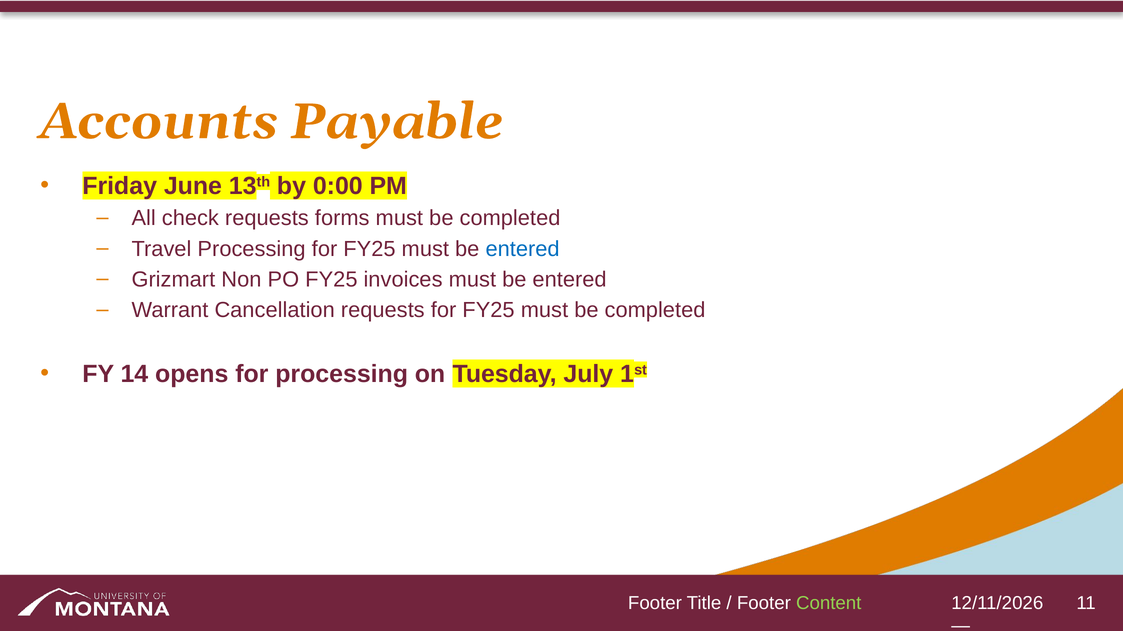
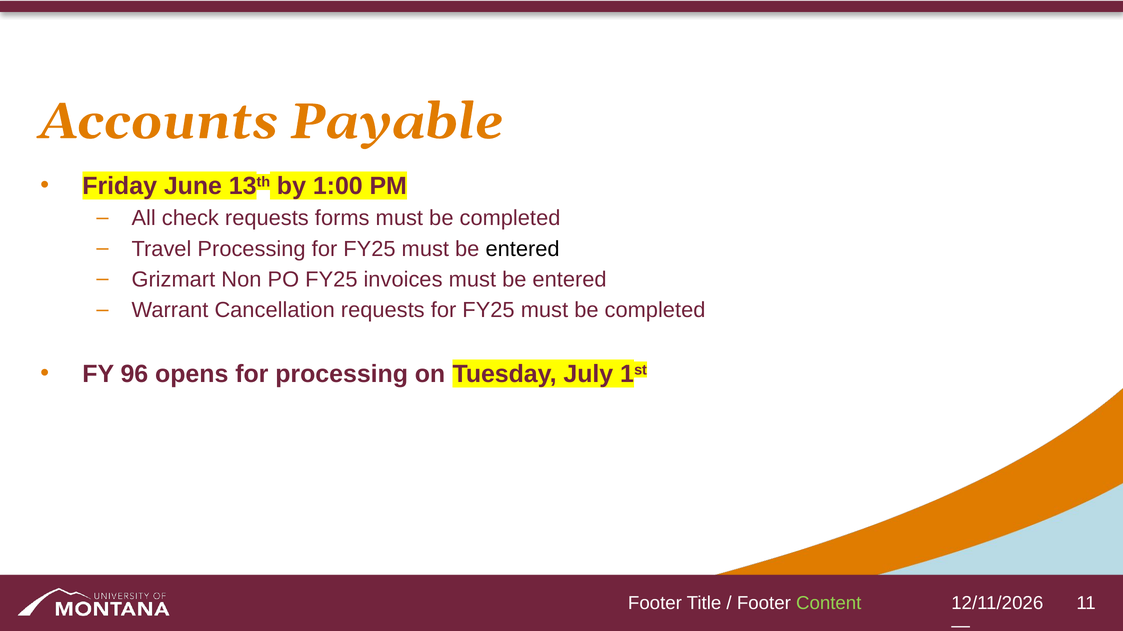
0:00: 0:00 -> 1:00 (338, 186)
entered colour: blue -> black (523, 249)
14: 14 -> 96 (134, 374)
